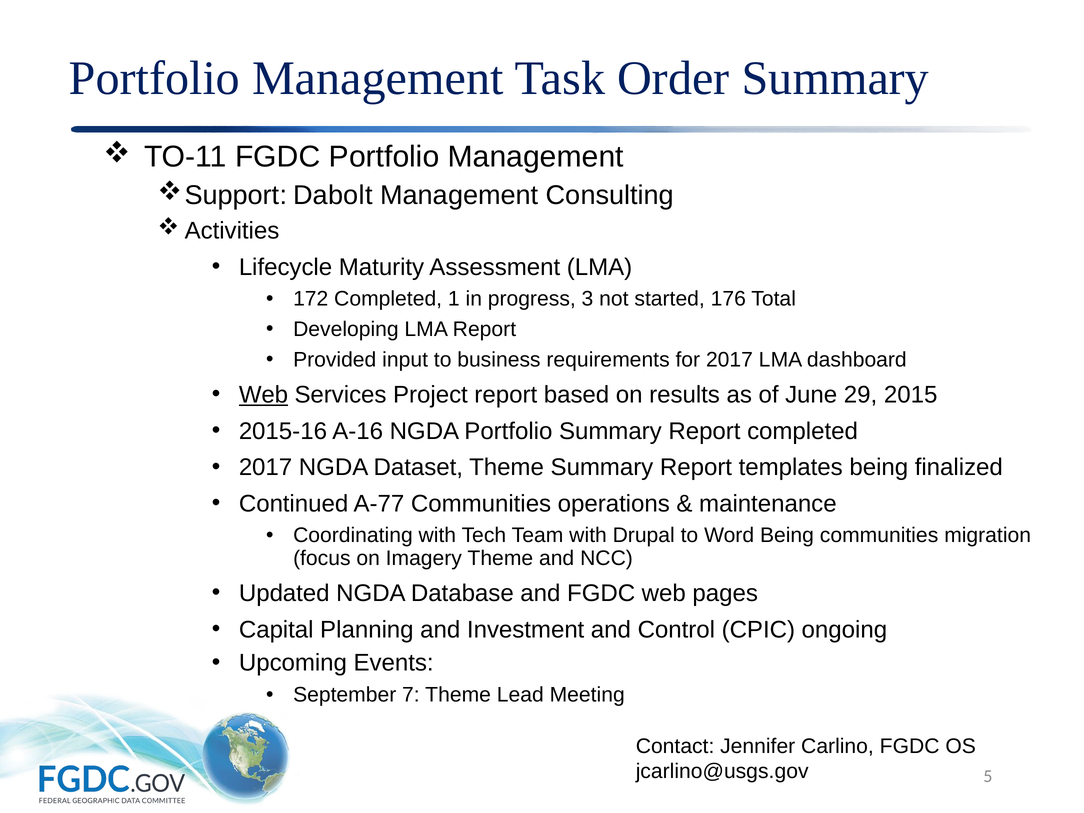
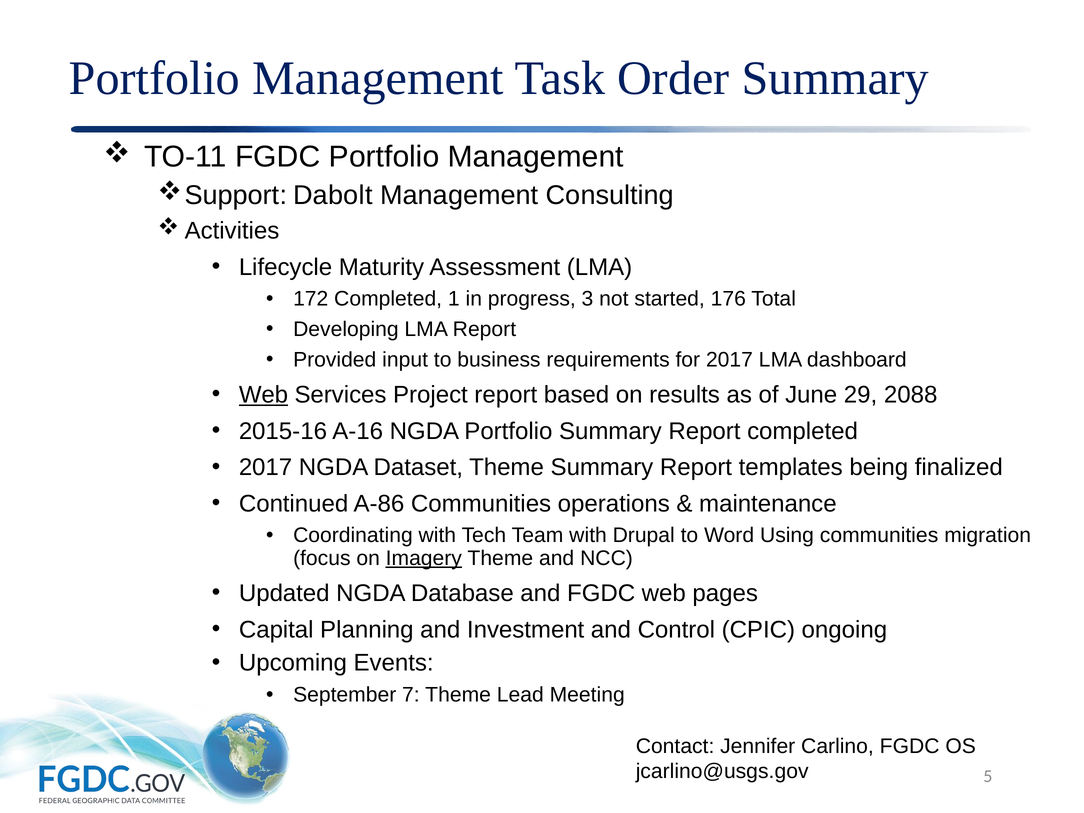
2015: 2015 -> 2088 (911, 395)
A-77: A-77 -> A-86 (379, 504)
Word Being: Being -> Using (787, 535)
Imagery underline: none -> present (424, 558)
